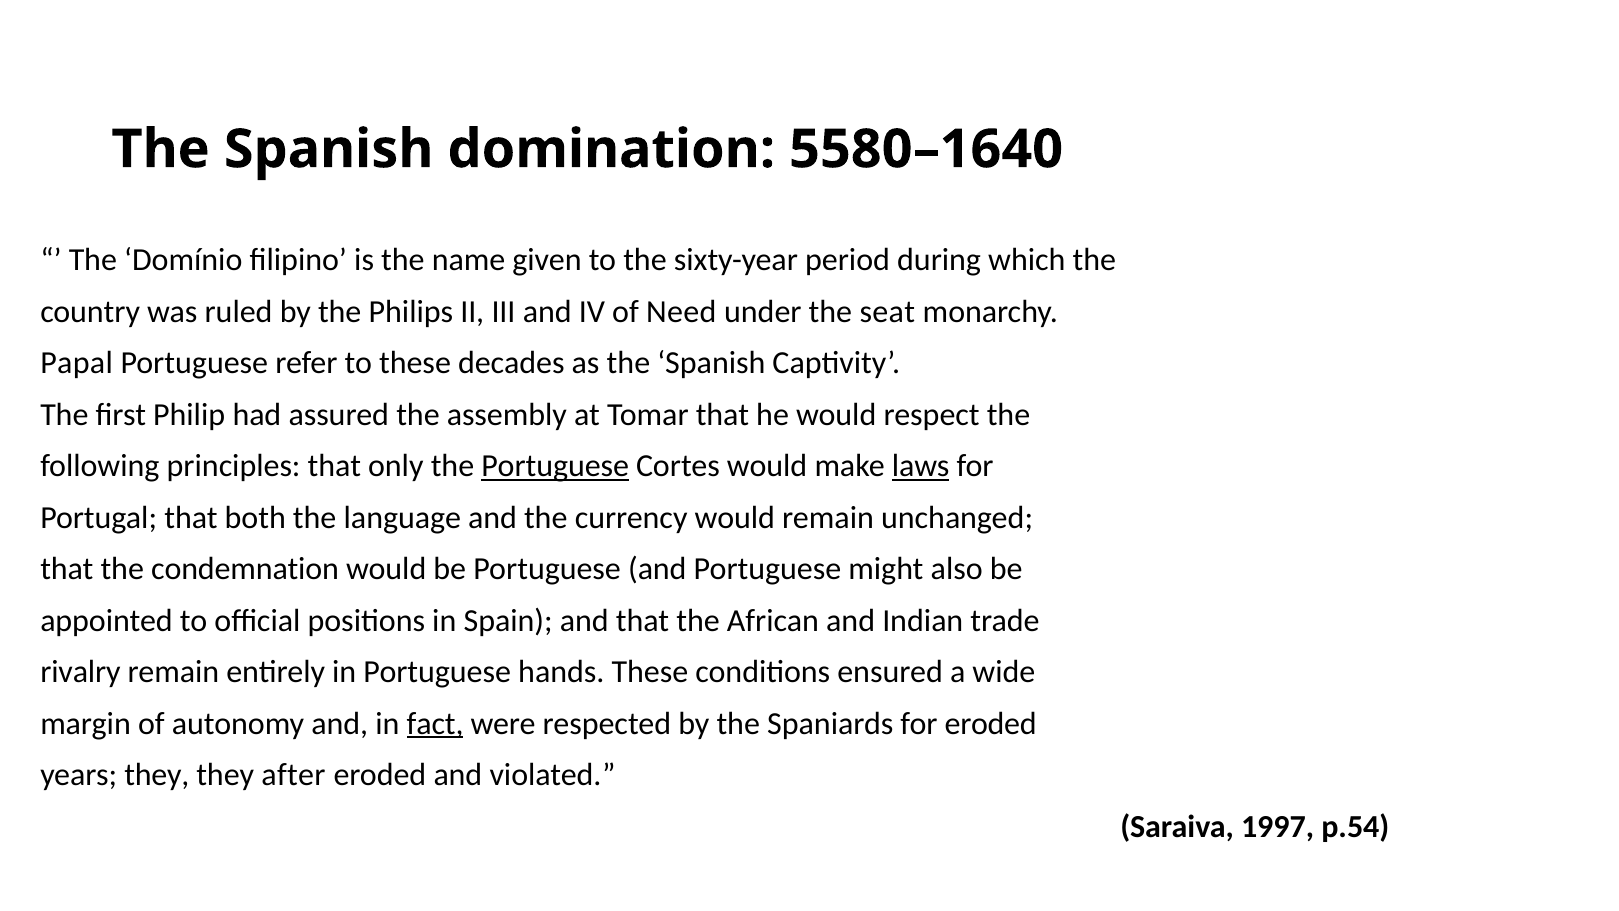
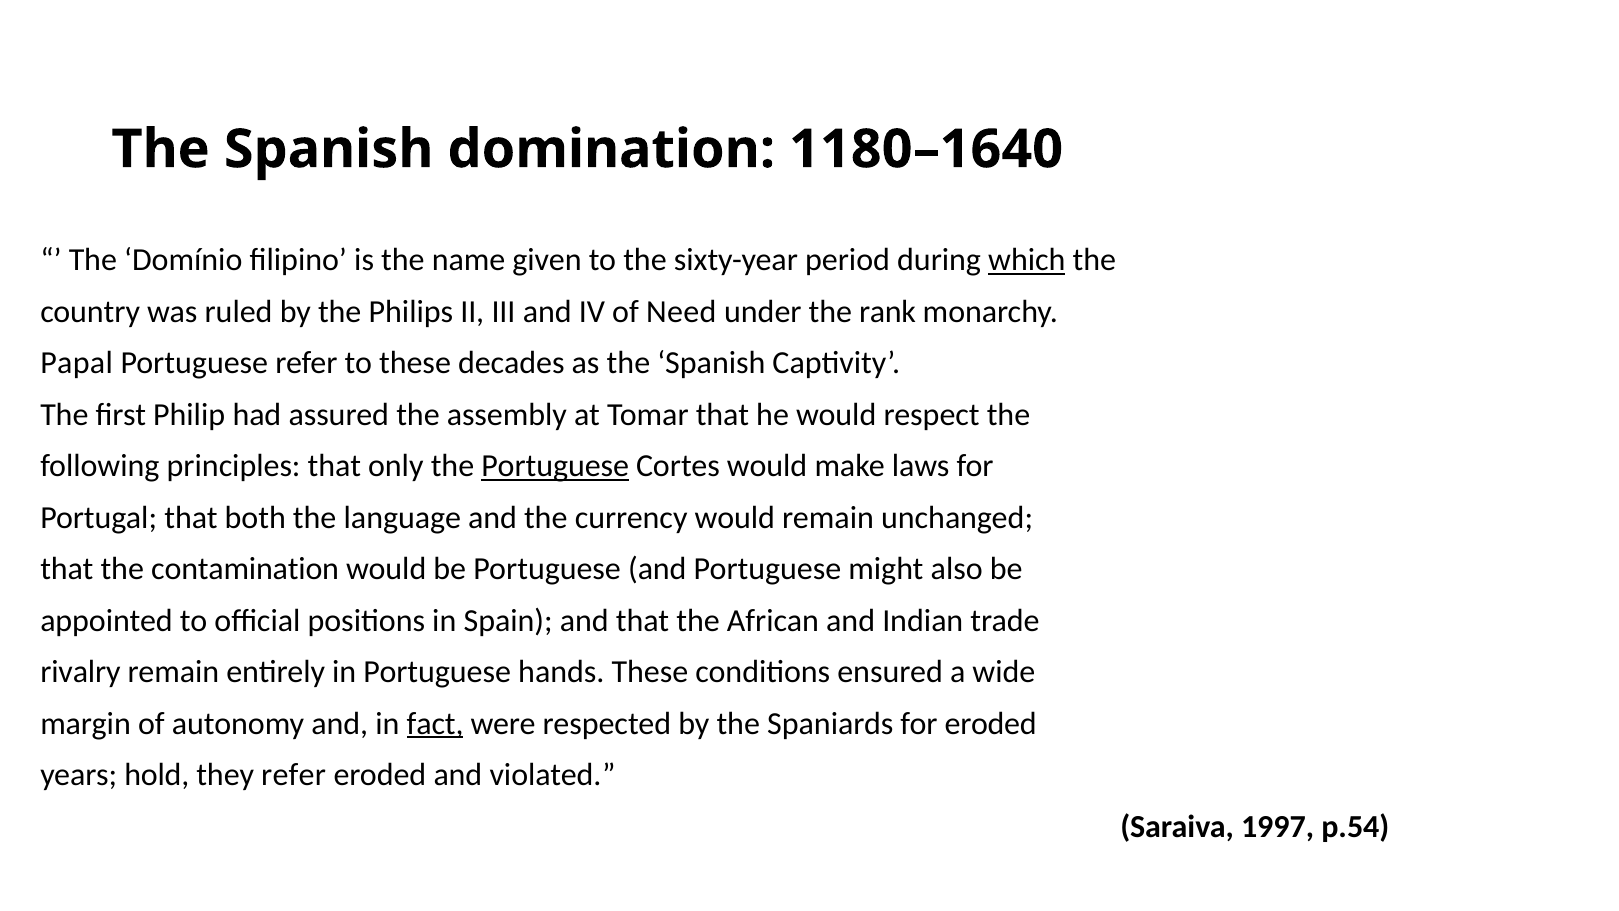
5580–1640: 5580–1640 -> 1180–1640 (926, 149)
which underline: none -> present (1027, 260)
seat: seat -> rank (888, 311)
laws underline: present -> none (921, 466)
condemnation: condemnation -> contamination (245, 569)
years they: they -> hold (157, 775)
they after: after -> refer (294, 775)
